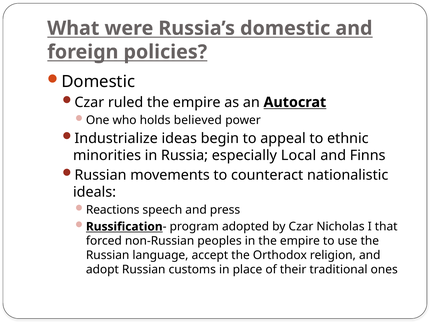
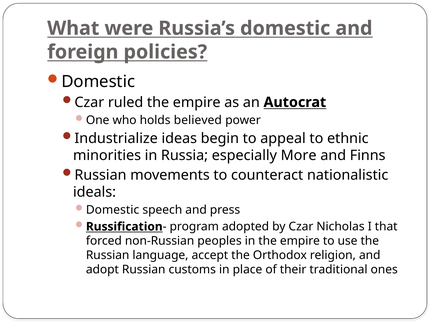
Local: Local -> More (299, 155)
Reactions: Reactions -> Domestic (113, 210)
